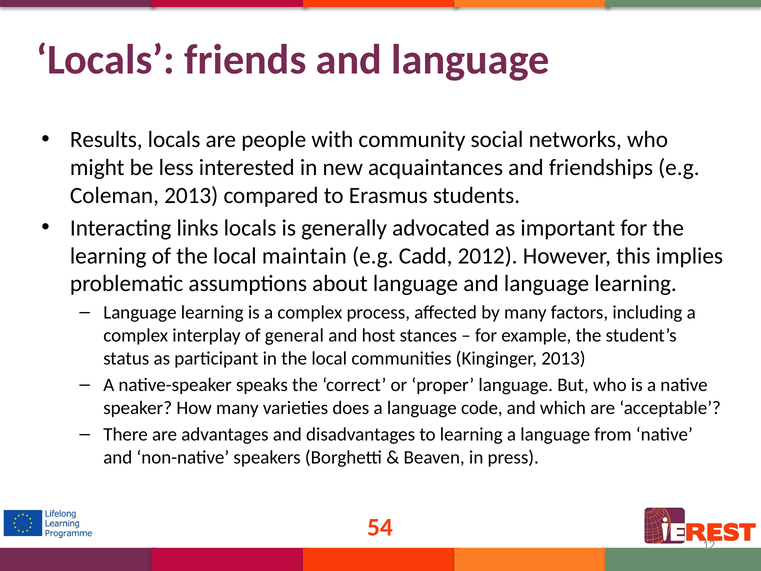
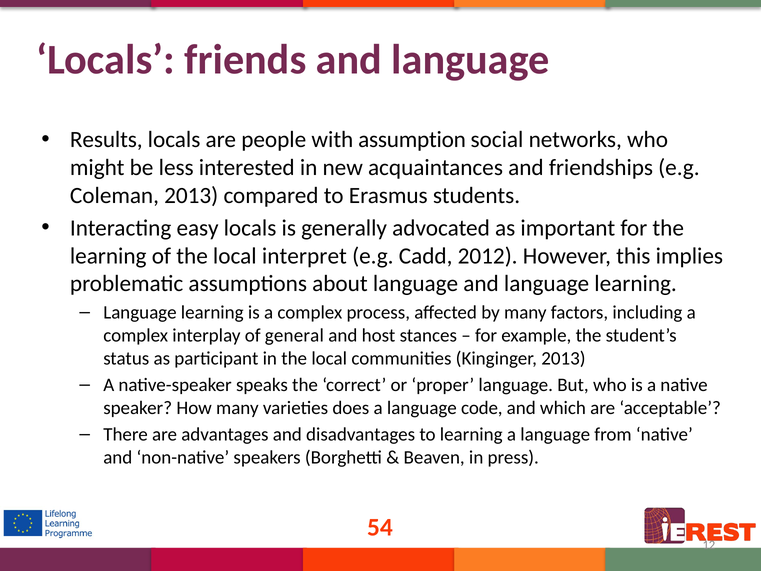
community: community -> assumption (412, 140)
links: links -> easy (198, 228)
maintain: maintain -> interpret (304, 256)
